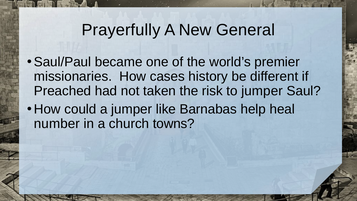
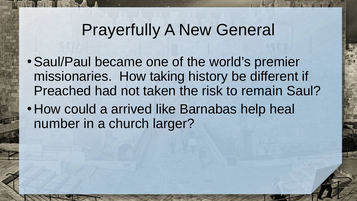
cases: cases -> taking (167, 76)
to jumper: jumper -> remain (262, 91)
a jumper: jumper -> arrived (132, 109)
towns: towns -> larger (174, 124)
